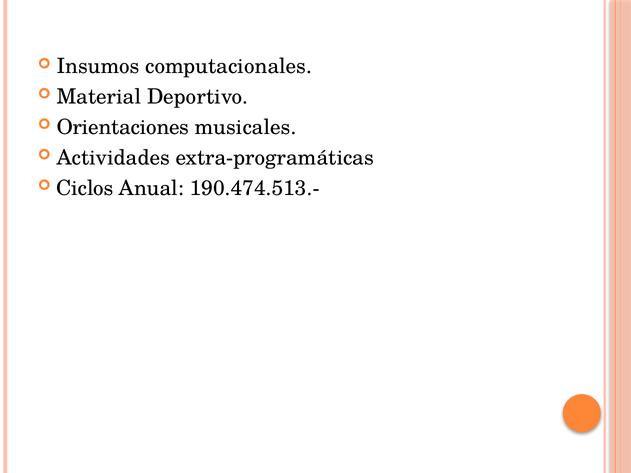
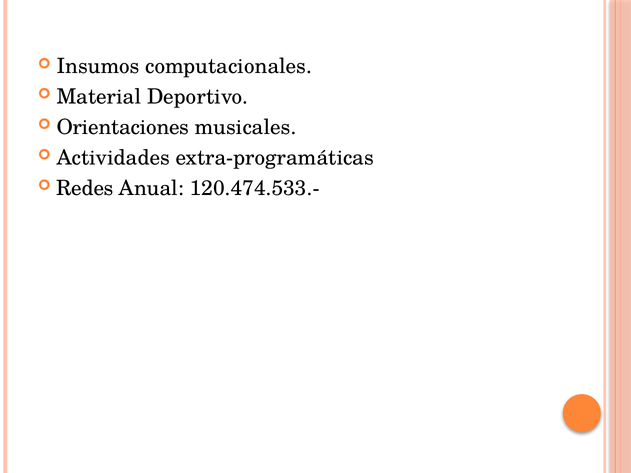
Ciclos: Ciclos -> Redes (85, 189)
190.474.513.-: 190.474.513.- -> 120.474.533.- (255, 189)
